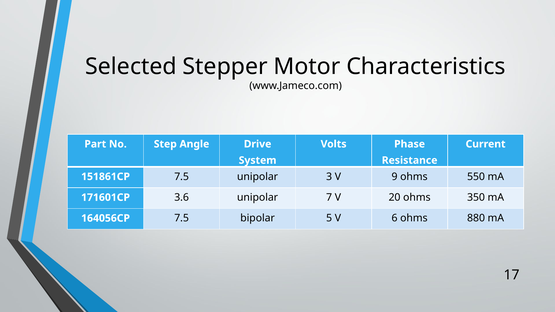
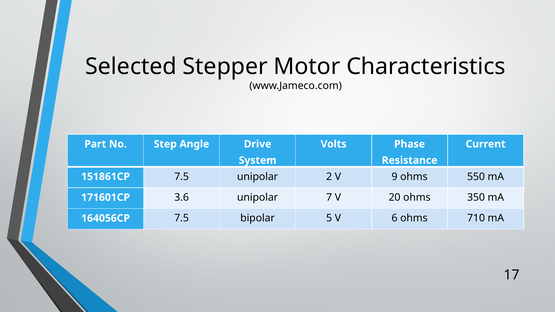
3: 3 -> 2 (329, 177)
880: 880 -> 710 (476, 218)
